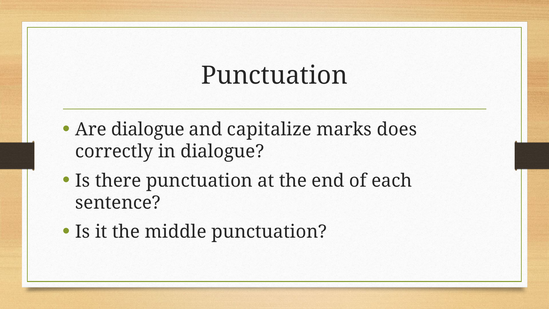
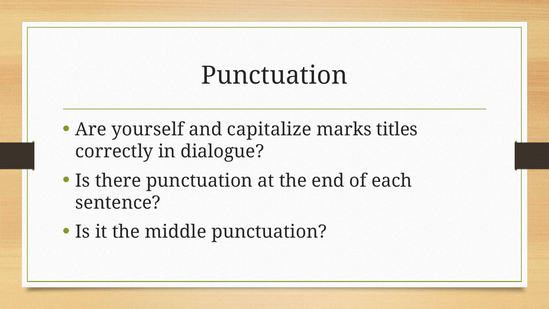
Are dialogue: dialogue -> yourself (148, 129)
does: does -> titles (397, 129)
